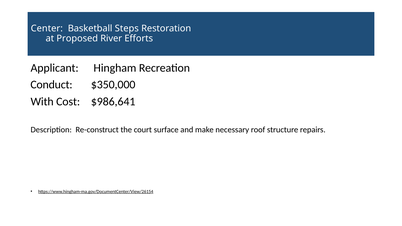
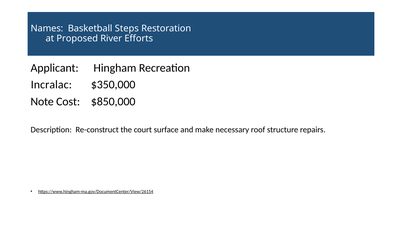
Center: Center -> Names (47, 28)
Conduct: Conduct -> Incralac (51, 85)
With: With -> Note (42, 102)
$986,641: $986,641 -> $850,000 (113, 102)
